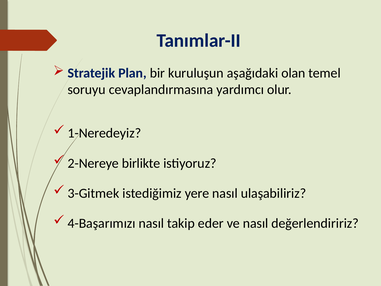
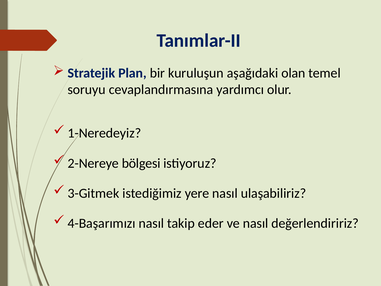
birlikte: birlikte -> bölgesi (141, 163)
